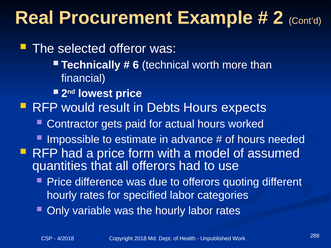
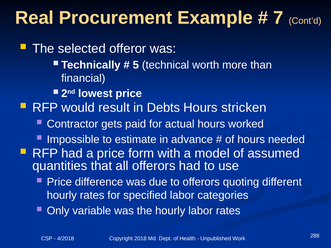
2: 2 -> 7 (278, 18)
6: 6 -> 5 (136, 65)
expects: expects -> stricken (244, 108)
